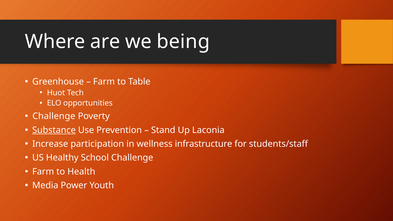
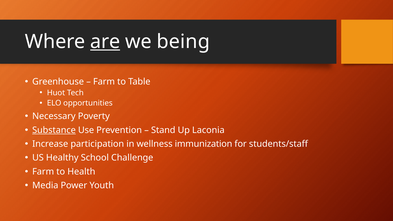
are underline: none -> present (105, 42)
Challenge: Challenge -> Necessary (54, 116)
infrastructure: infrastructure -> immunization (204, 144)
